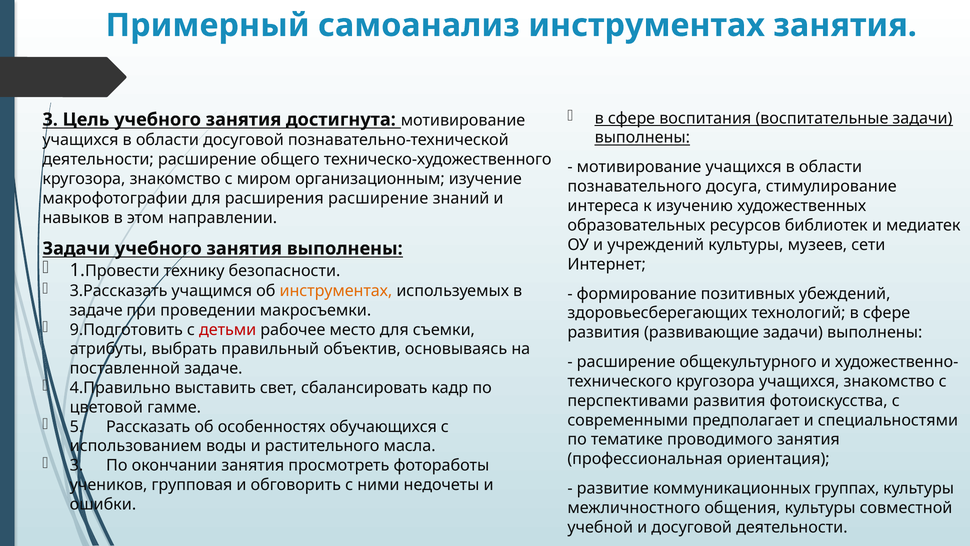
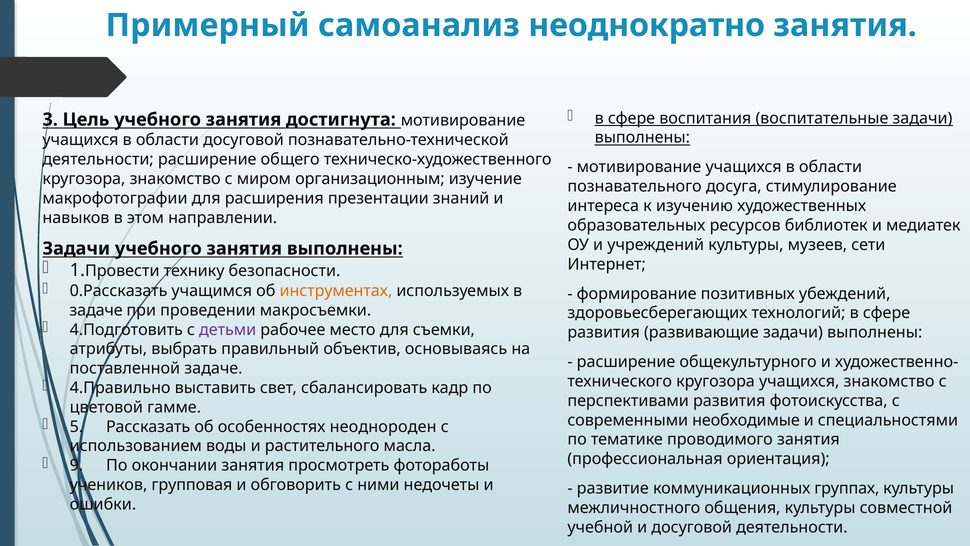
самоанализ инструментах: инструментах -> неоднократно (647, 25)
расширения расширение: расширение -> презентации (378, 198)
3.Рассказать: 3.Рассказать -> 0.Рассказать (119, 291)
9.Подготовить: 9.Подготовить -> 4.Подготовить (126, 329)
детьми colour: red -> purple (228, 329)
предполагает: предполагает -> необходимые (746, 420)
обучающихся: обучающихся -> неоднороден (383, 426)
3: 3 -> 9 (77, 465)
